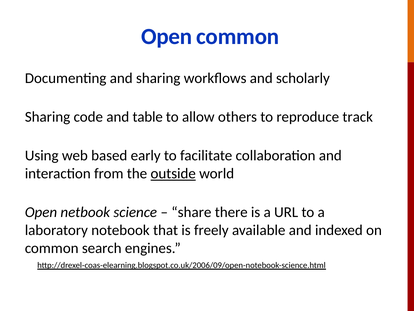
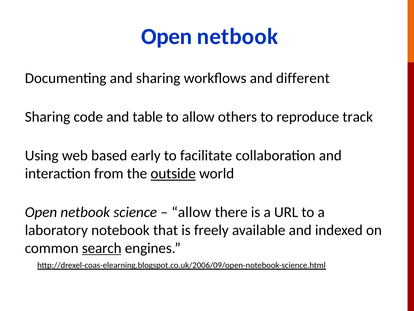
common: common -> netbook (237, 37)
scholarly: scholarly -> different (303, 78)
share: share -> allow (191, 212)
search underline: none -> present (102, 248)
